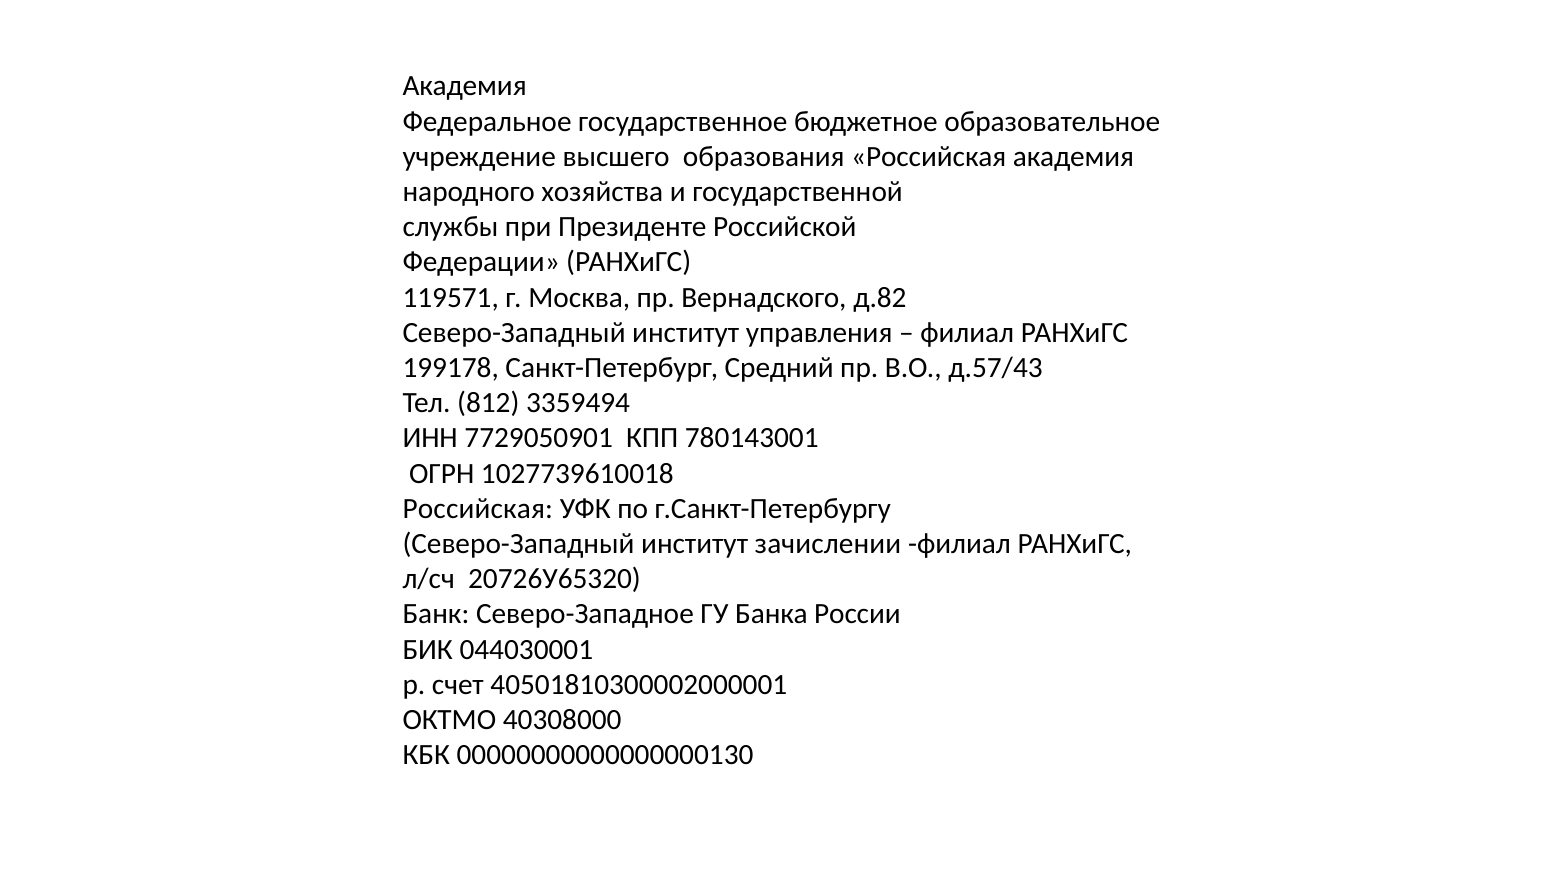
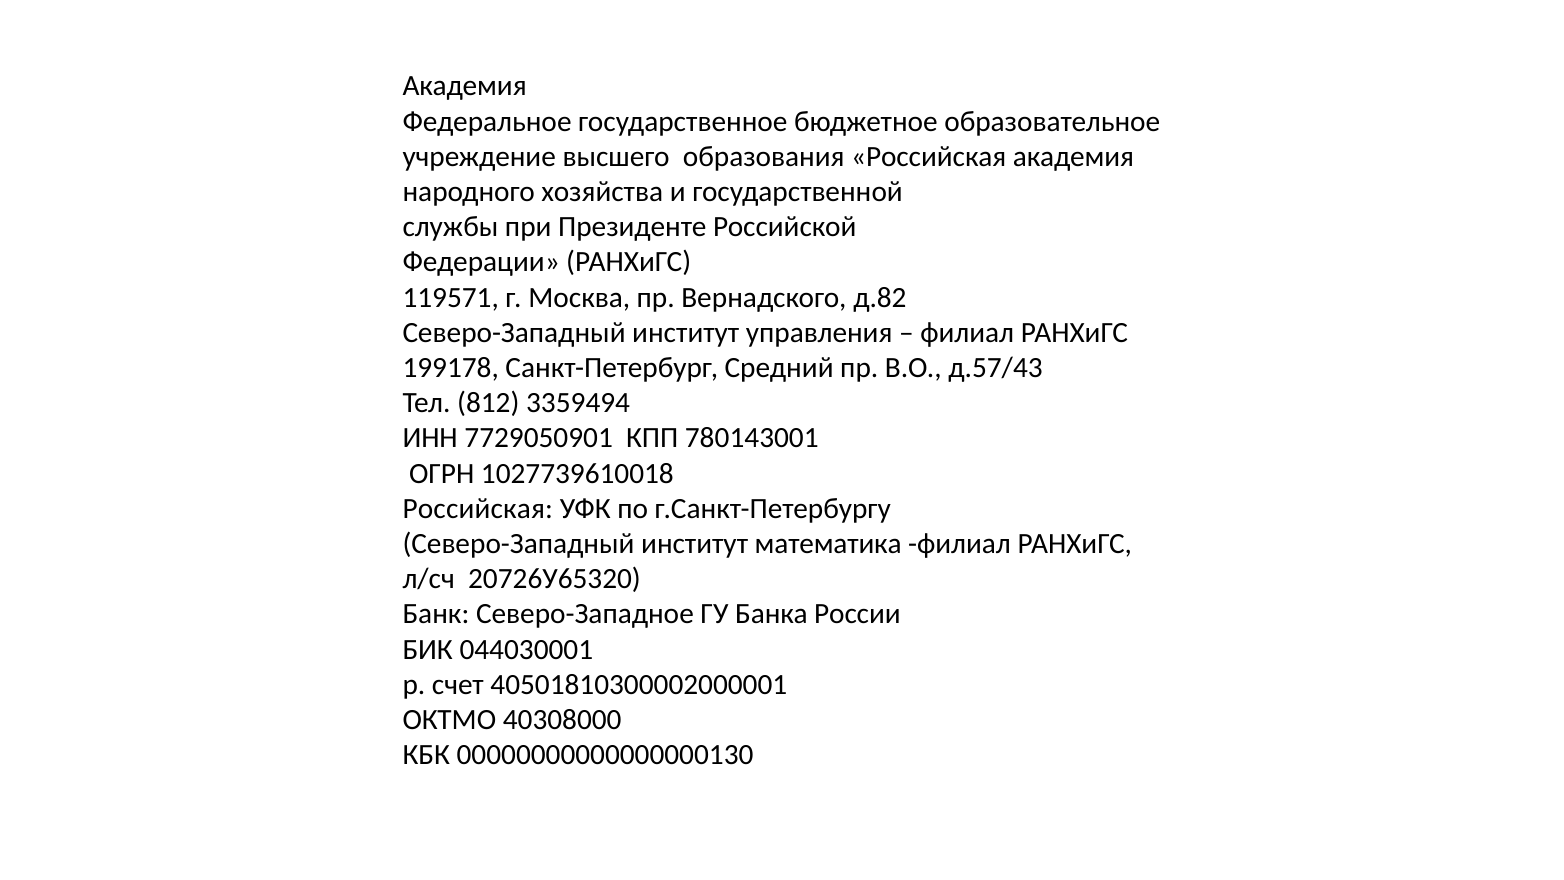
зачислении: зачислении -> математика (828, 544)
